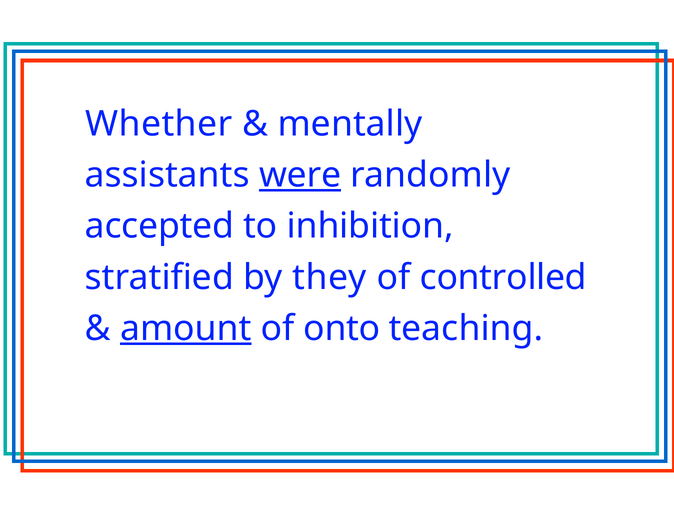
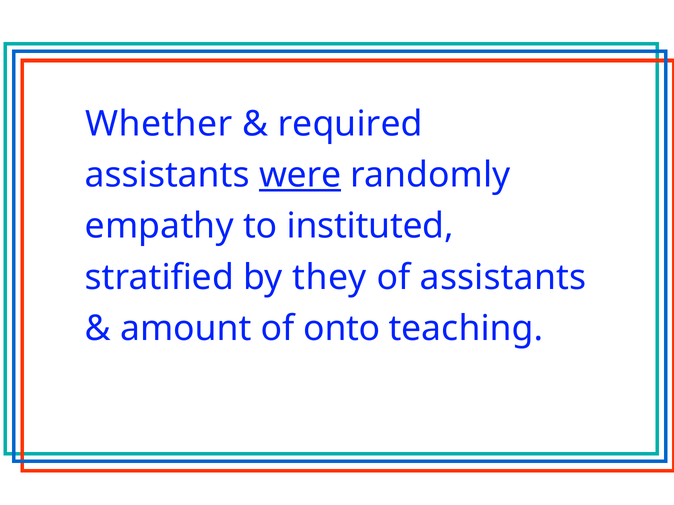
mentally: mentally -> required (350, 124)
accepted: accepted -> empathy (159, 226)
inhibition: inhibition -> instituted (370, 226)
of controlled: controlled -> assistants (503, 278)
amount underline: present -> none (186, 329)
